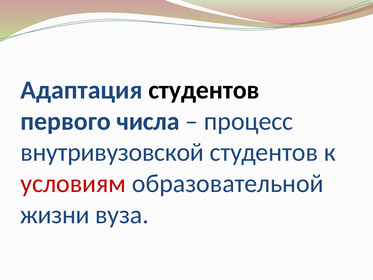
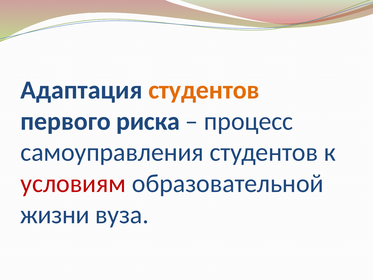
студентов colour: black -> orange (204, 90)
числа: числа -> риска (148, 121)
внутривузовской: внутривузовской -> самоуправления (112, 152)
